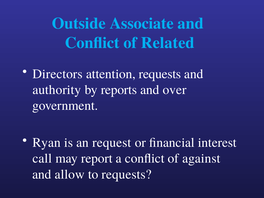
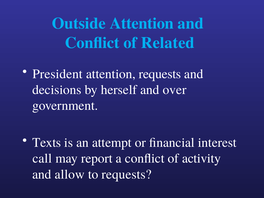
Outside Associate: Associate -> Attention (142, 23)
Directors: Directors -> President (58, 74)
authority: authority -> decisions (57, 90)
reports: reports -> herself (119, 90)
Ryan: Ryan -> Texts (47, 143)
request: request -> attempt (112, 143)
against: against -> activity (201, 158)
